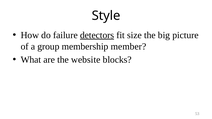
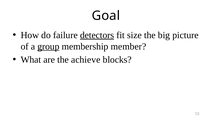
Style: Style -> Goal (106, 16)
group underline: none -> present (48, 47)
website: website -> achieve (86, 60)
